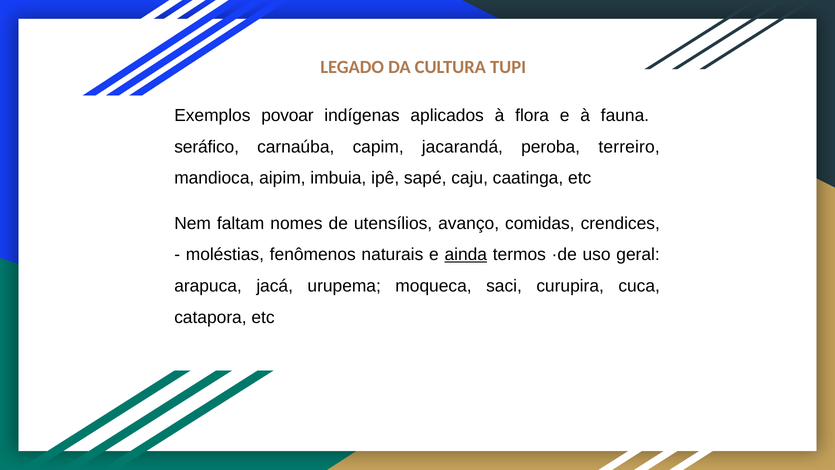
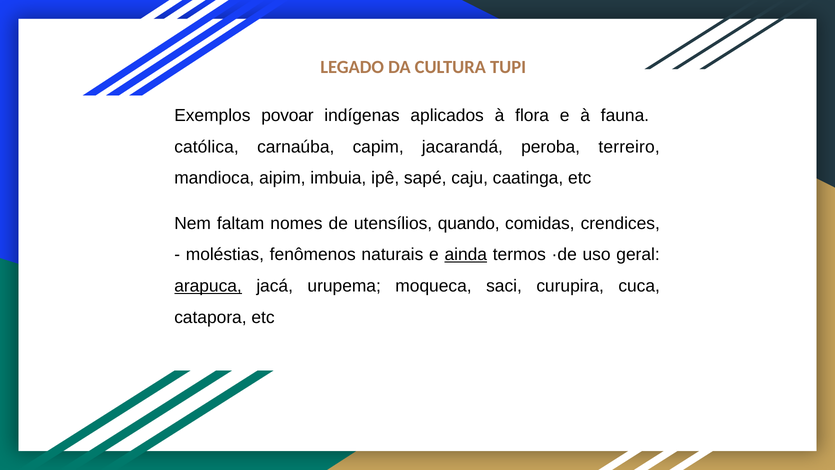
seráfico: seráfico -> católica (207, 147)
avanço: avanço -> quando (469, 223)
arapuca underline: none -> present (208, 286)
